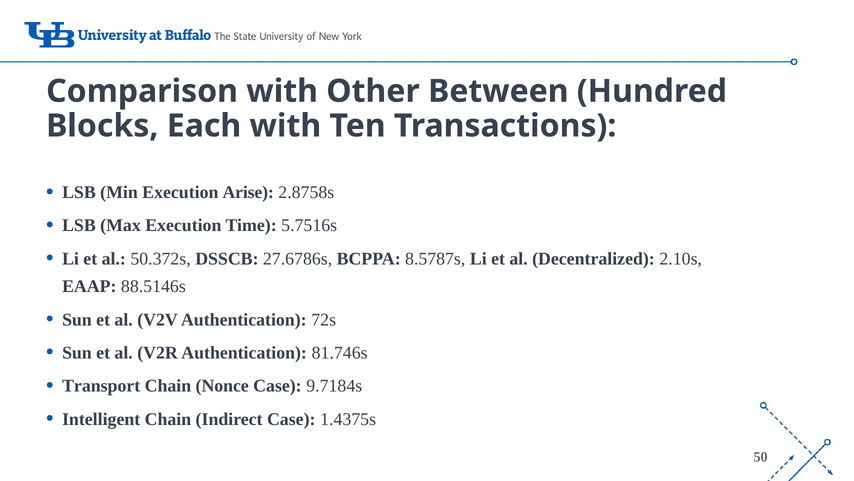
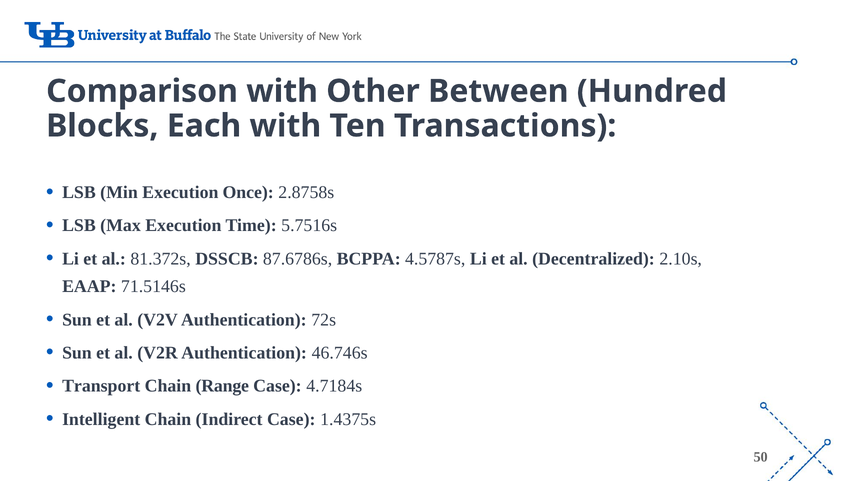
Arise: Arise -> Once (248, 192)
50.372s: 50.372s -> 81.372s (161, 258)
27.6786s: 27.6786s -> 87.6786s (298, 258)
8.5787s: 8.5787s -> 4.5787s (435, 258)
88.5146s: 88.5146s -> 71.5146s (153, 286)
81.746s: 81.746s -> 46.746s (340, 352)
Nonce: Nonce -> Range (222, 385)
9.7184s: 9.7184s -> 4.7184s (334, 385)
